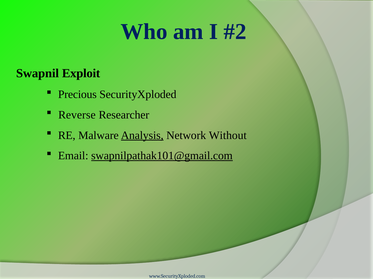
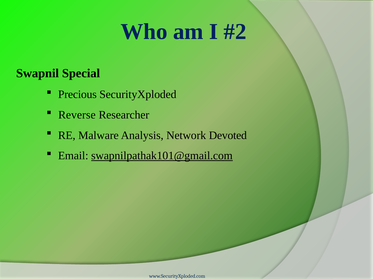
Exploit: Exploit -> Special (81, 74)
Analysis underline: present -> none (142, 136)
Without: Without -> Devoted (228, 136)
